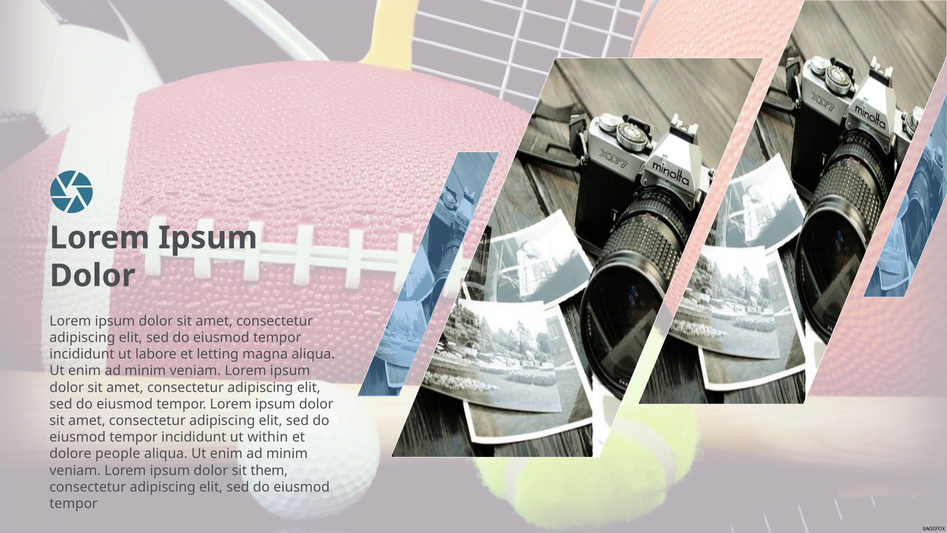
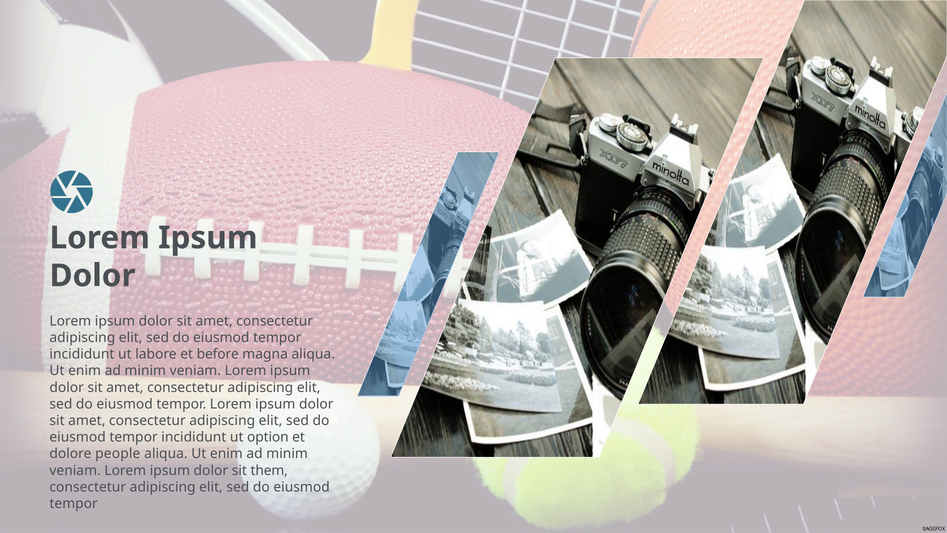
letting: letting -> before (218, 354)
within: within -> option (268, 437)
